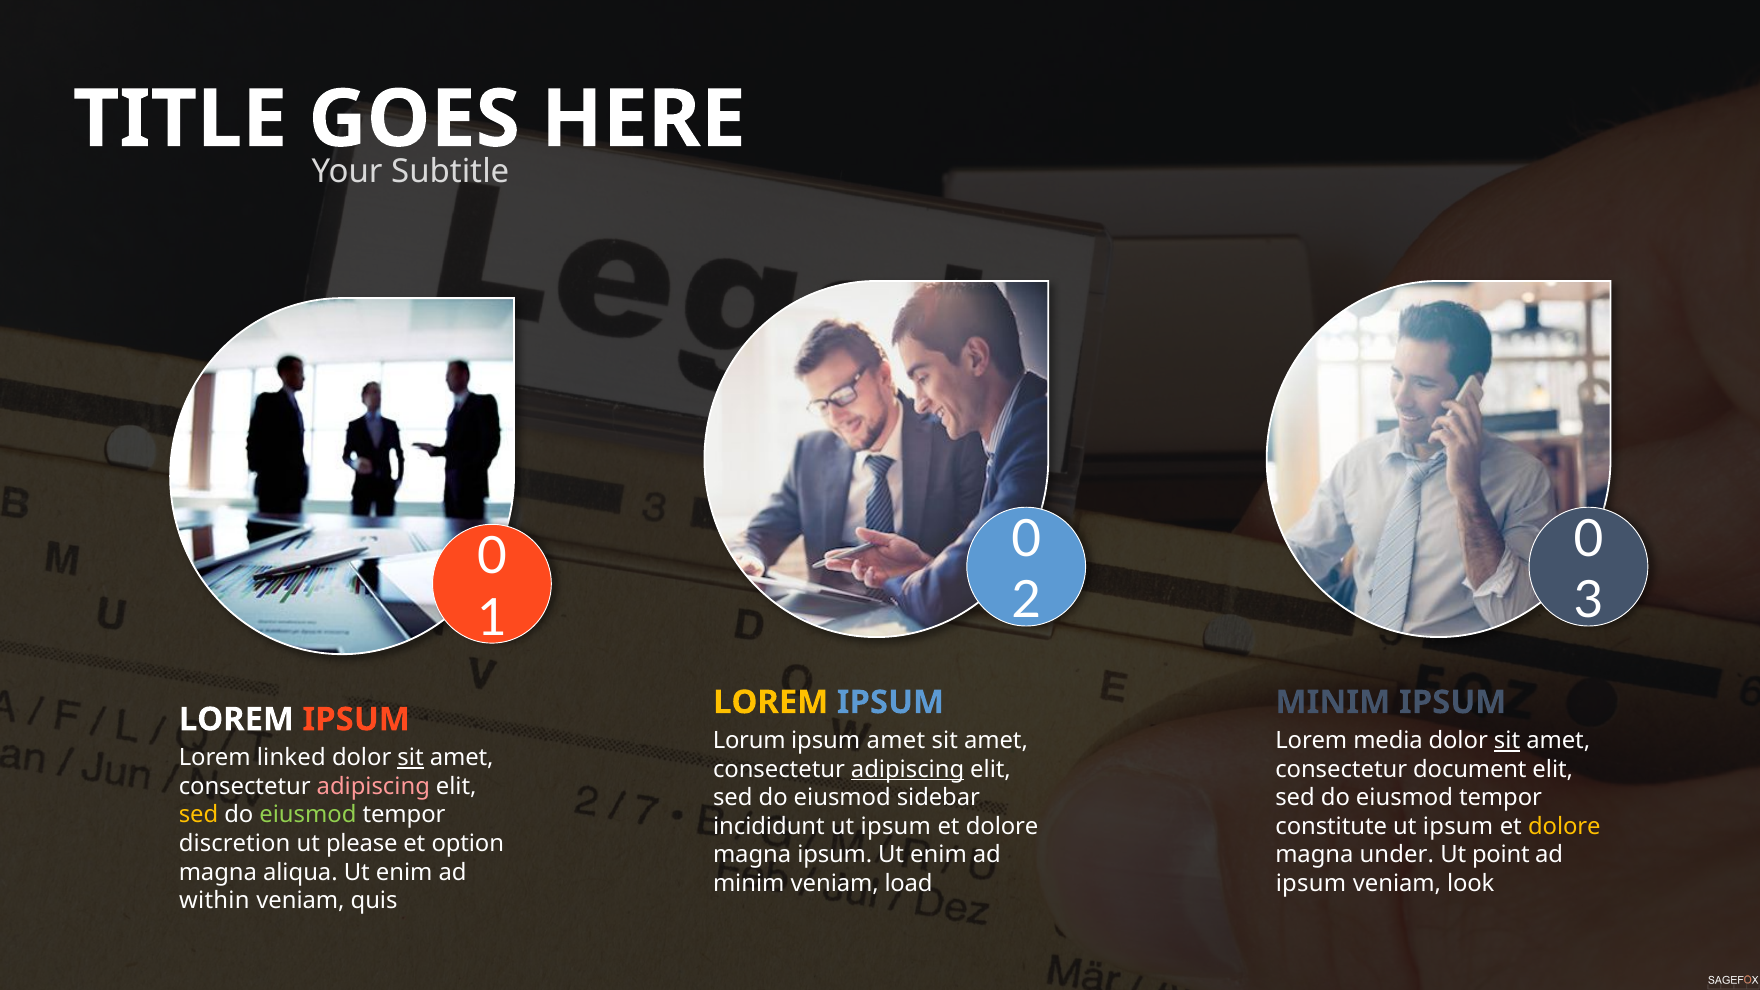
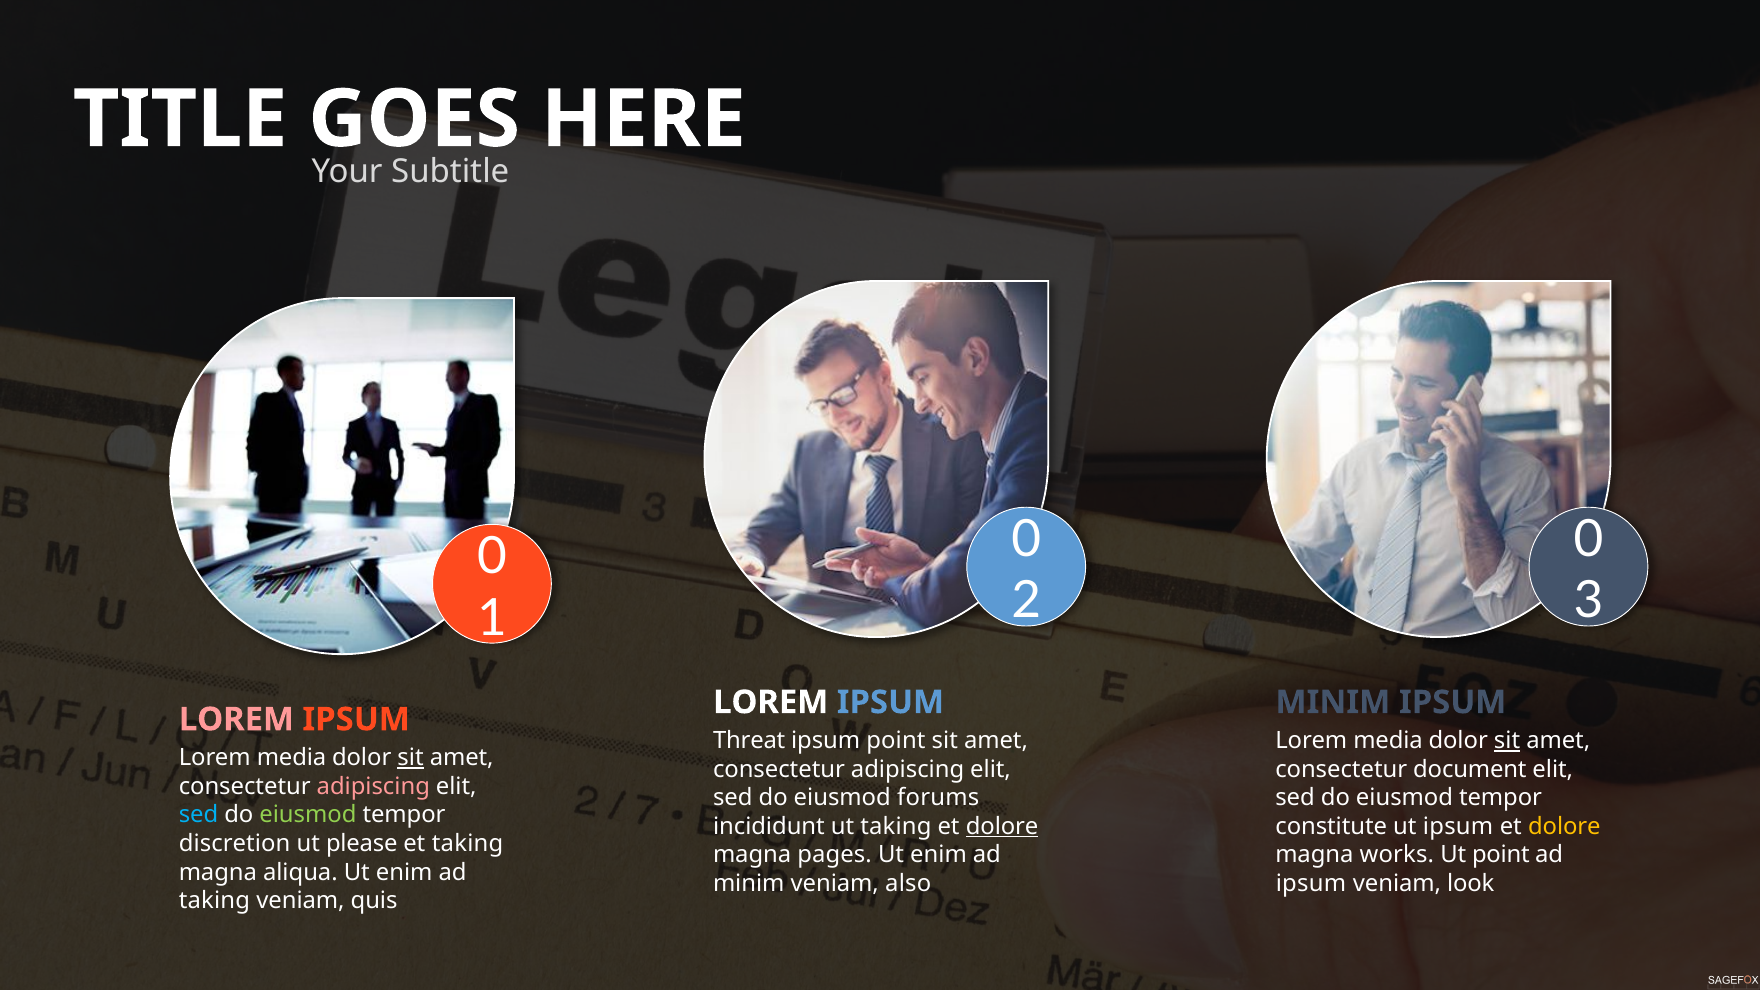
LOREM colour: yellow -> white (771, 702)
LOREM colour: white -> pink (236, 719)
Lorum: Lorum -> Threat (749, 741)
ipsum amet: amet -> point (896, 741)
linked: linked -> media (291, 758)
adipiscing underline: present -> none (908, 769)
sidebar: sidebar -> forums (938, 798)
sed colour: yellow -> light blue (199, 815)
incididunt ut ipsum: ipsum -> taking (896, 826)
dolore underline: none -> present (1002, 826)
et option: option -> taking (468, 844)
magna ipsum: ipsum -> pages (835, 855)
under: under -> works (1397, 855)
load: load -> also (908, 884)
within: within -> taking (214, 901)
